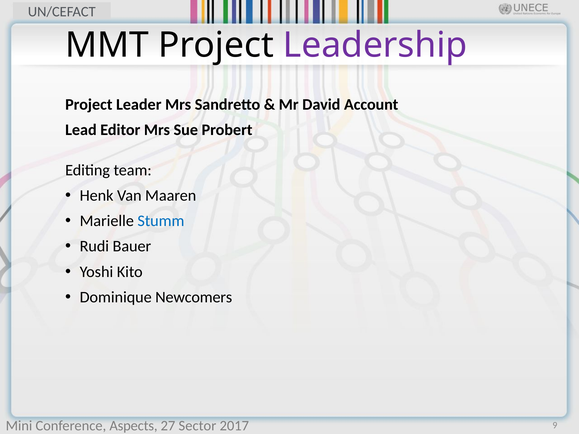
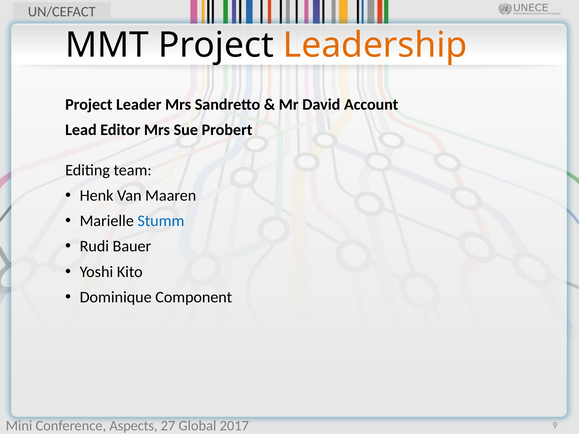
Leadership colour: purple -> orange (375, 45)
Newcomers: Newcomers -> Component (194, 297)
Sector: Sector -> Global (197, 426)
